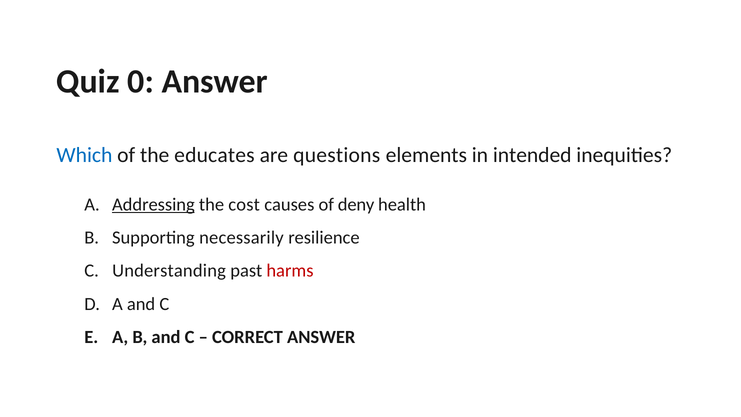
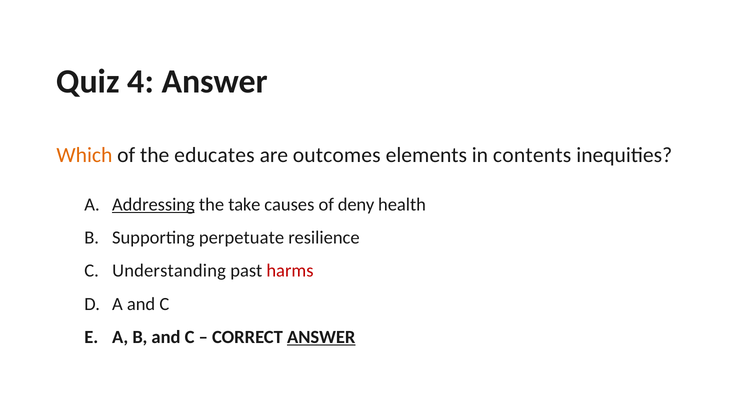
0: 0 -> 4 (141, 81)
Which colour: blue -> orange (84, 155)
questions: questions -> outcomes (337, 155)
intended: intended -> contents (532, 155)
cost: cost -> take (244, 204)
necessarily: necessarily -> perpetuate (242, 238)
ANSWER underline: none -> present (321, 337)
